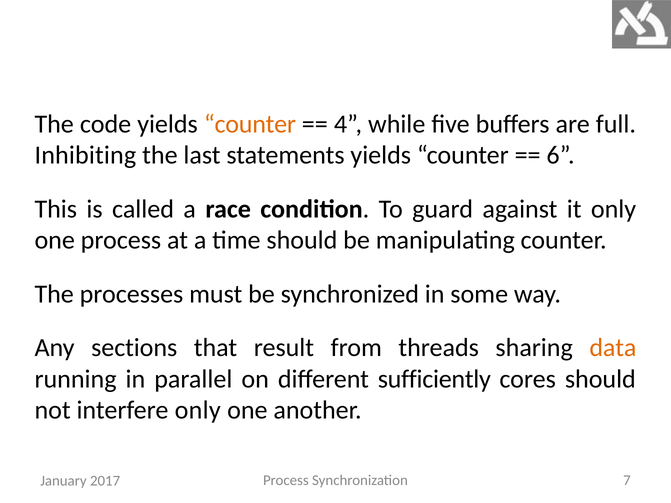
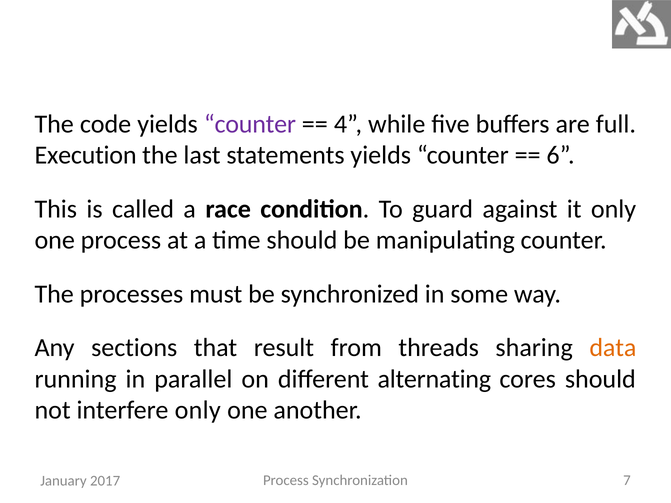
counter colour: orange -> purple (250, 124)
Inhibiting: Inhibiting -> Execution (86, 155)
sufficiently: sufficiently -> alternating (434, 379)
